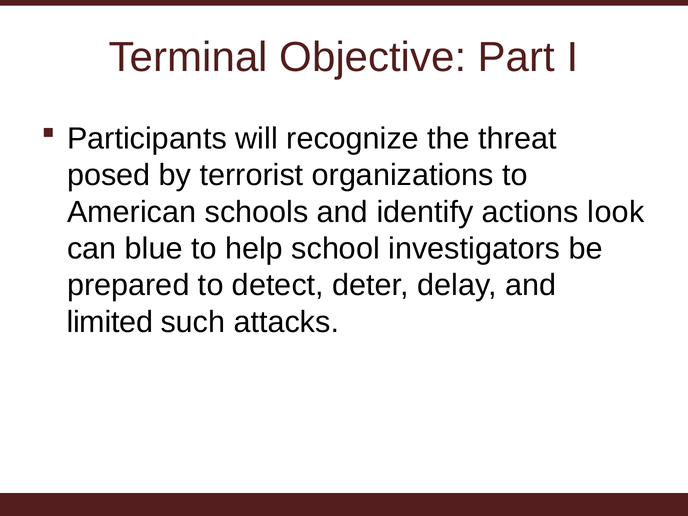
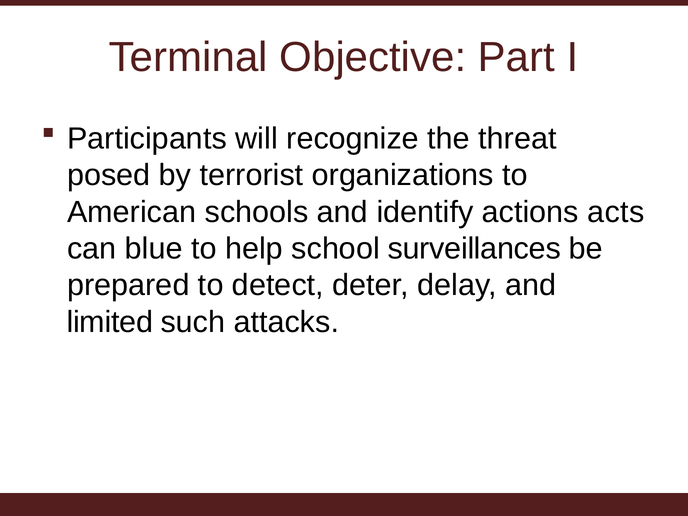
look: look -> acts (616, 212)
investigators: investigators -> surveillances (474, 249)
